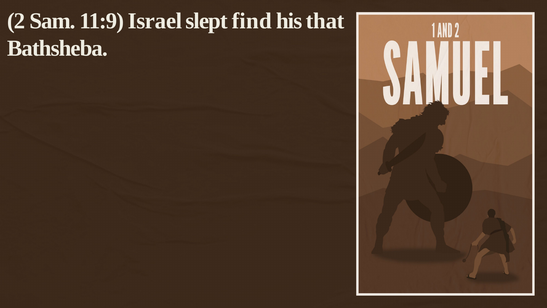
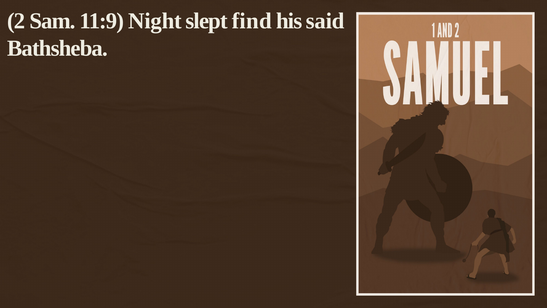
Israel: Israel -> Night (155, 21)
that: that -> said (325, 21)
